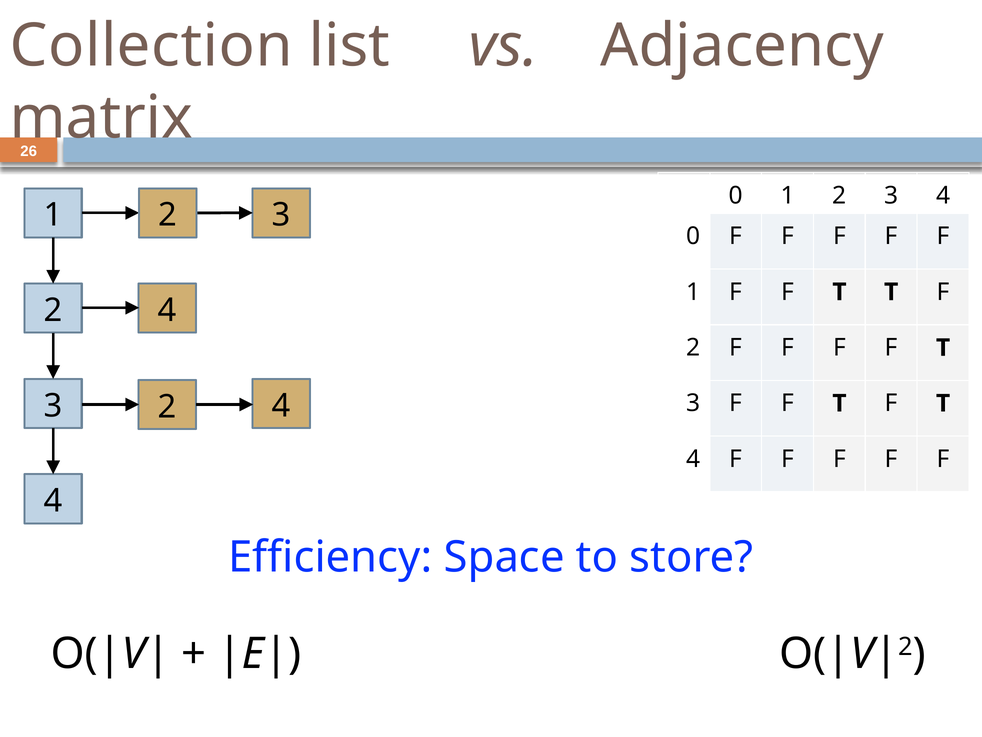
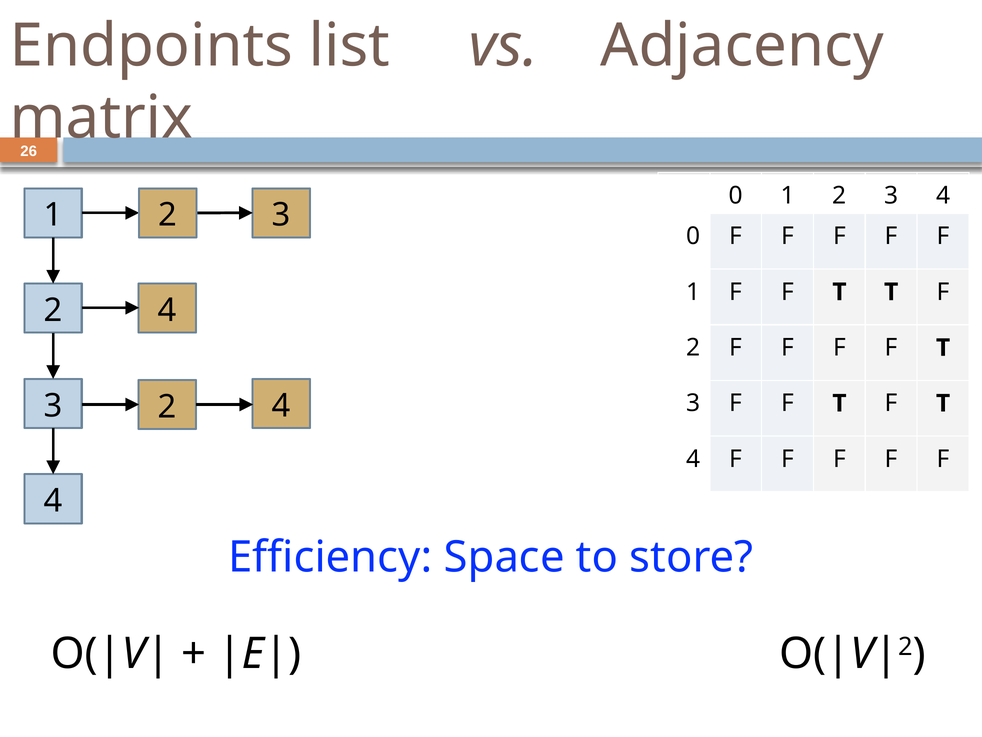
Collection: Collection -> Endpoints (151, 46)
